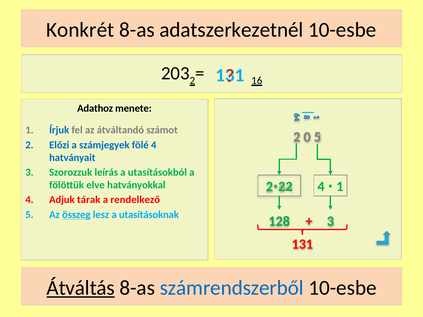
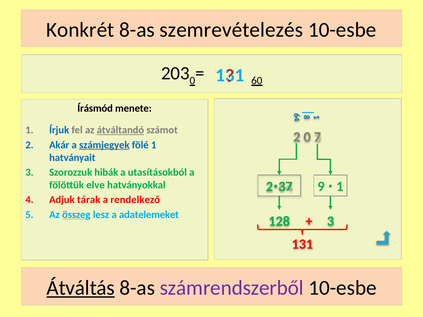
adatszerkezetnél: adatszerkezetnél -> szemrevételezés (231, 30)
2: 2 -> 0 (192, 81)
16: 16 -> 60 (257, 81)
Adathoz: Adathoz -> Írásmód (95, 108)
átváltandó underline: none -> present (120, 130)
0 5: 5 -> 7 (318, 137)
Előzi: Előzi -> Akár (59, 145)
számjegyek underline: none -> present (104, 145)
fölé 4: 4 -> 1 (154, 145)
leírás: leírás -> hibák (106, 172)
4: 4 -> 9 (321, 187)
22: 22 -> 37 (285, 187)
utasításoknak: utasításoknak -> adatelemeket (149, 215)
számrendszerből colour: blue -> purple (232, 288)
